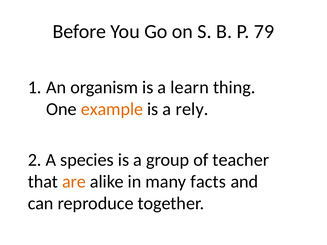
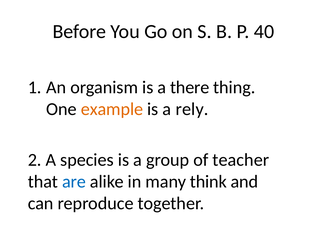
79: 79 -> 40 (264, 32)
learn: learn -> there (190, 87)
are colour: orange -> blue (74, 182)
facts: facts -> think (208, 182)
